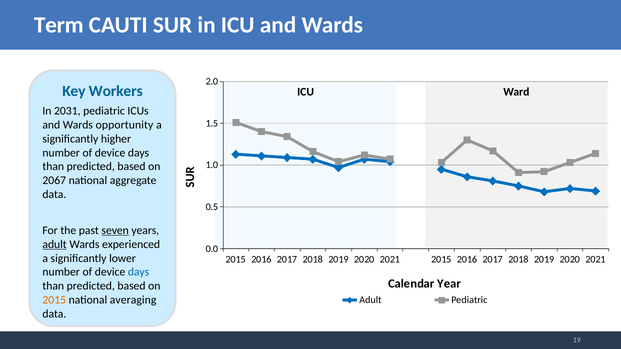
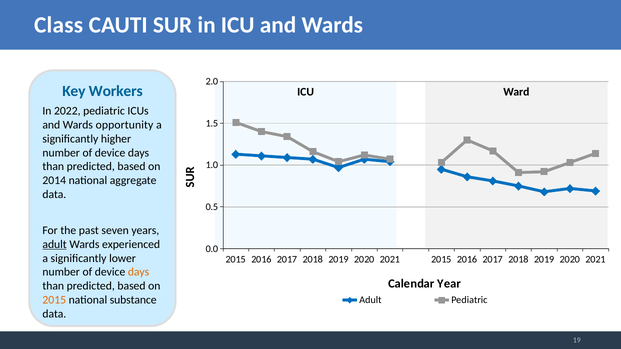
Term: Term -> Class (59, 25)
2031: 2031 -> 2022 (67, 111)
2067: 2067 -> 2014 (54, 181)
seven underline: present -> none (115, 230)
days colour: blue -> orange (139, 272)
averaging: averaging -> substance (133, 300)
